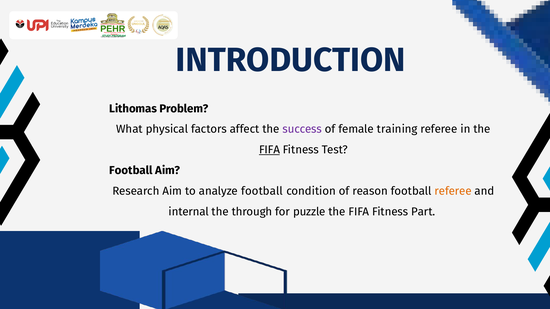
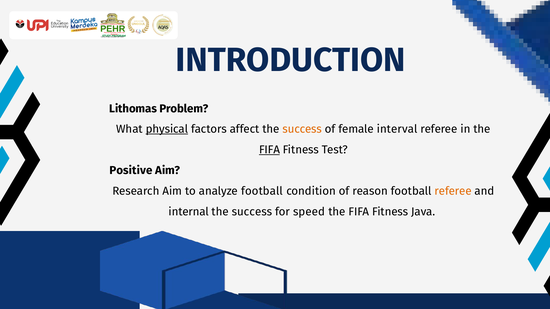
physical underline: none -> present (167, 129)
success colour: purple -> orange (302, 129)
training: training -> interval (397, 129)
Football: Football -> Positive (131, 171)
through: through -> success (252, 212)
puzzle: puzzle -> speed (309, 212)
Part: Part -> Java (423, 212)
